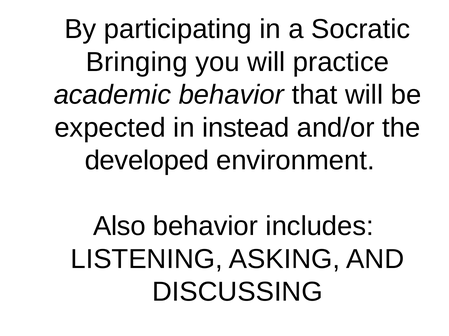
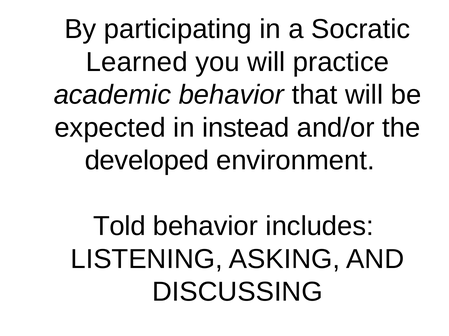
Bringing: Bringing -> Learned (137, 62)
Also: Also -> Told (119, 227)
